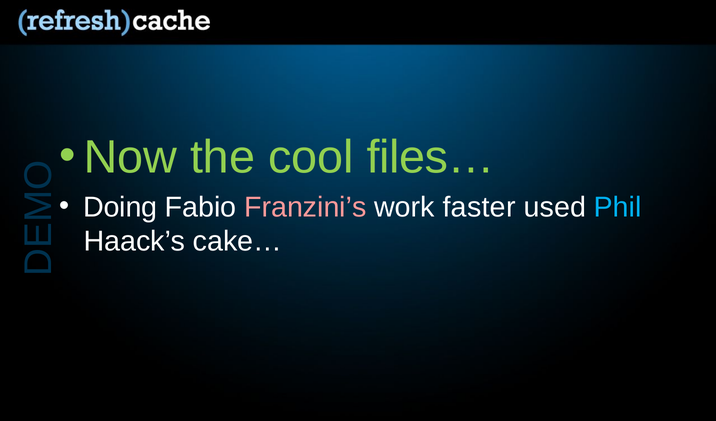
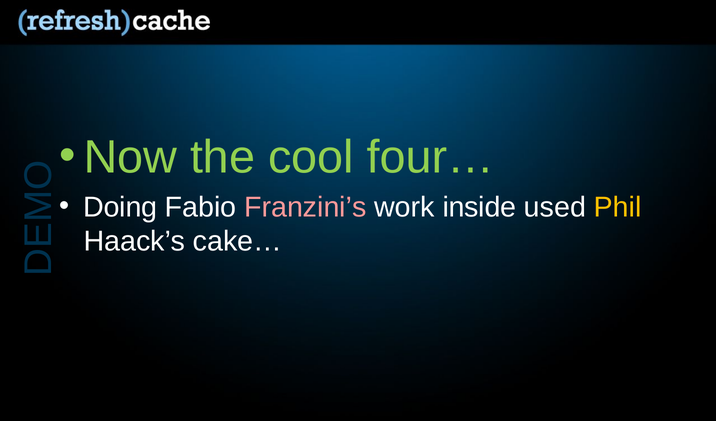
files…: files… -> four… (431, 157)
faster: faster -> inside (479, 207)
Phil colour: light blue -> yellow (618, 207)
